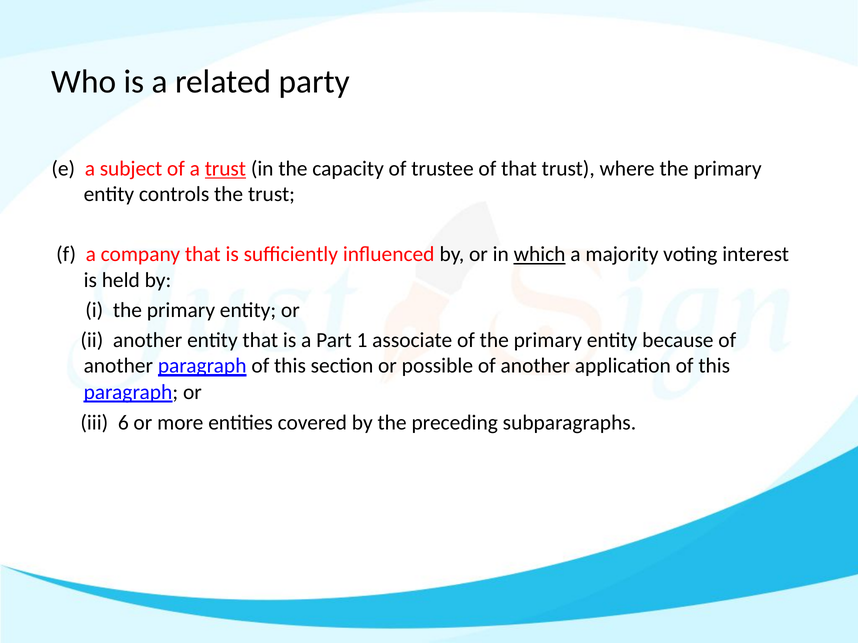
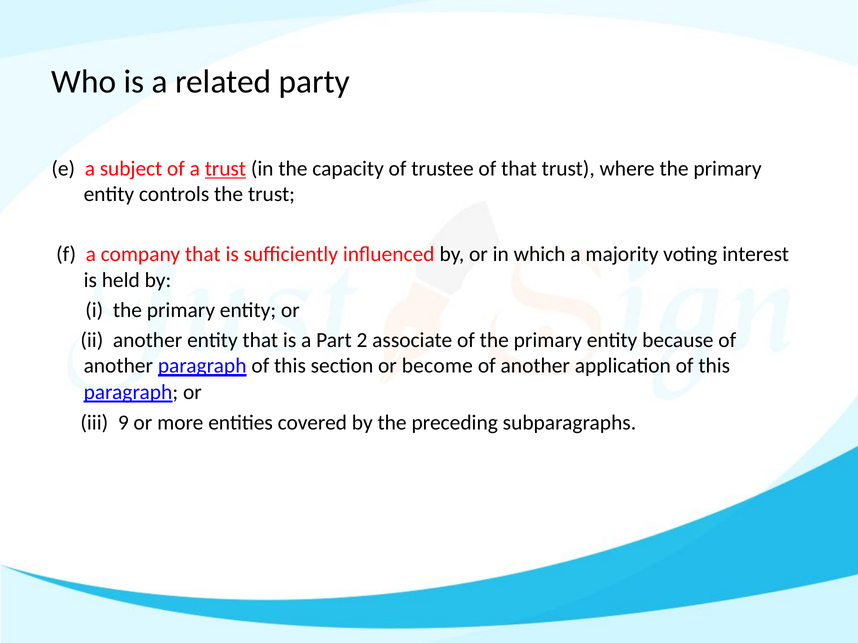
which underline: present -> none (540, 255)
1: 1 -> 2 (362, 340)
possible: possible -> become (437, 366)
6: 6 -> 9 (123, 423)
